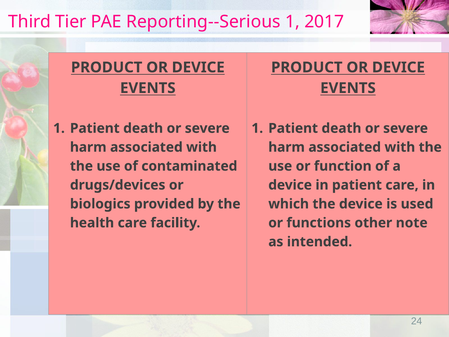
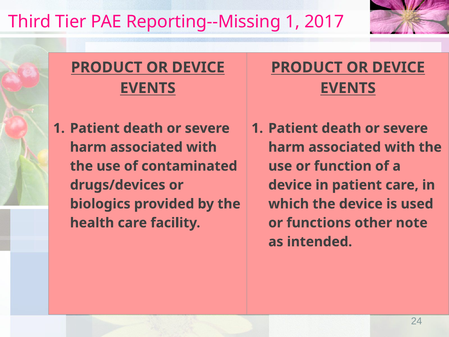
Reporting--Serious: Reporting--Serious -> Reporting--Missing (203, 22)
